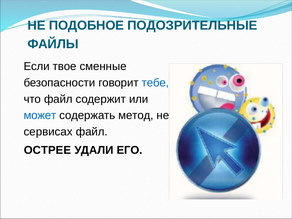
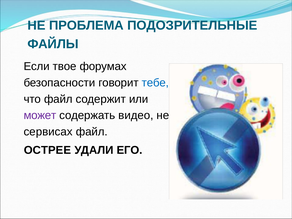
ПОДОБНОЕ: ПОДОБНОЕ -> ПРОБЛЕМА (86, 25)
сменные: сменные -> форумах (103, 66)
может colour: blue -> purple (40, 115)
метод: метод -> видео (136, 115)
